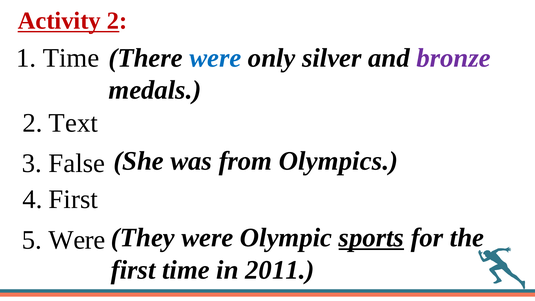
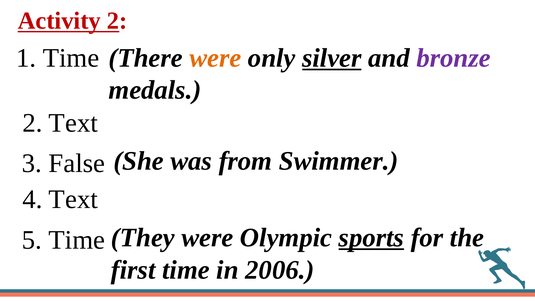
were colour: blue -> orange (215, 58)
silver underline: none -> present (332, 58)
Olympics: Olympics -> Swimmer (339, 161)
4 First: First -> Text (73, 199)
5 Were: Were -> Time (77, 240)
2011: 2011 -> 2006 (280, 270)
